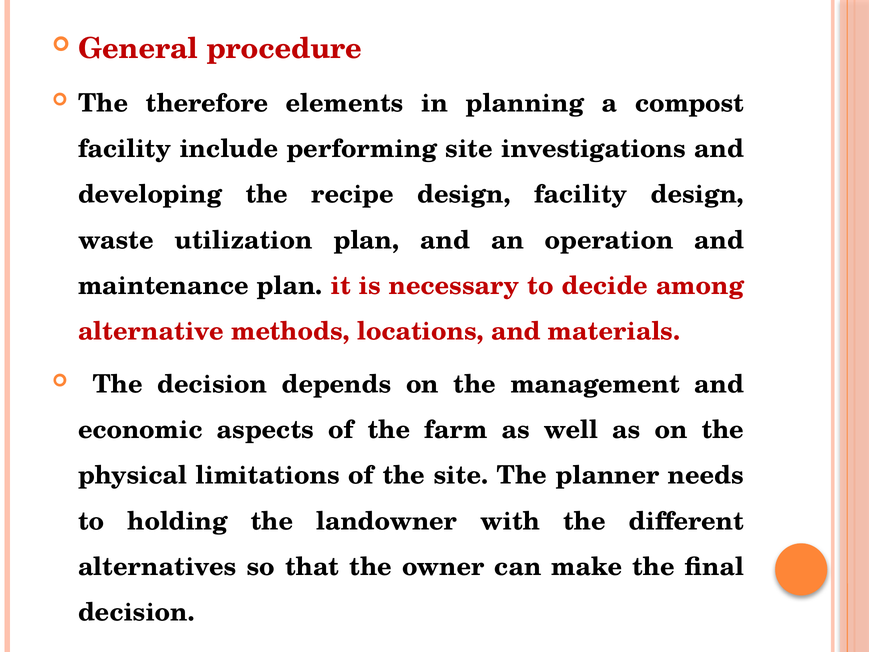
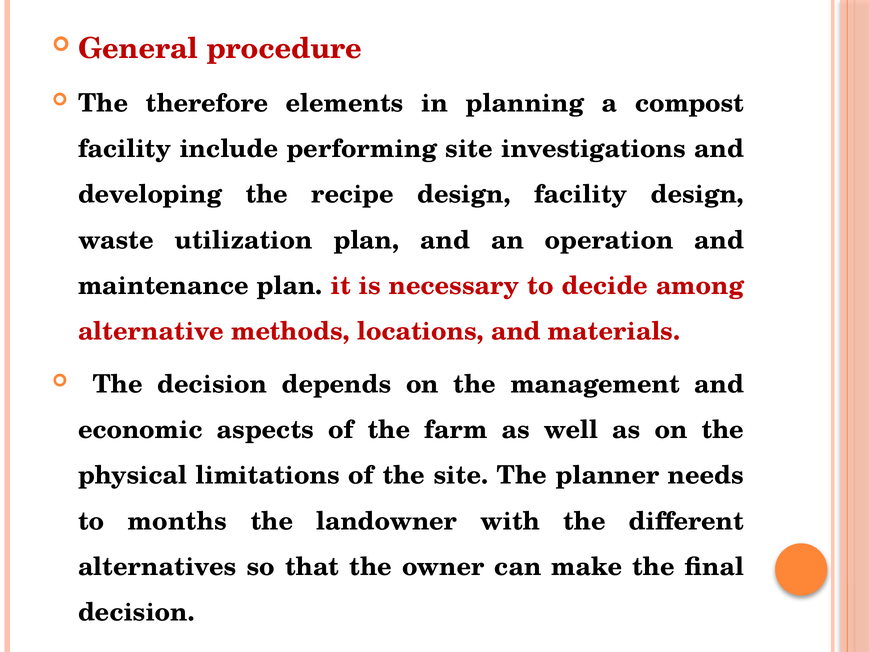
holding: holding -> months (177, 521)
